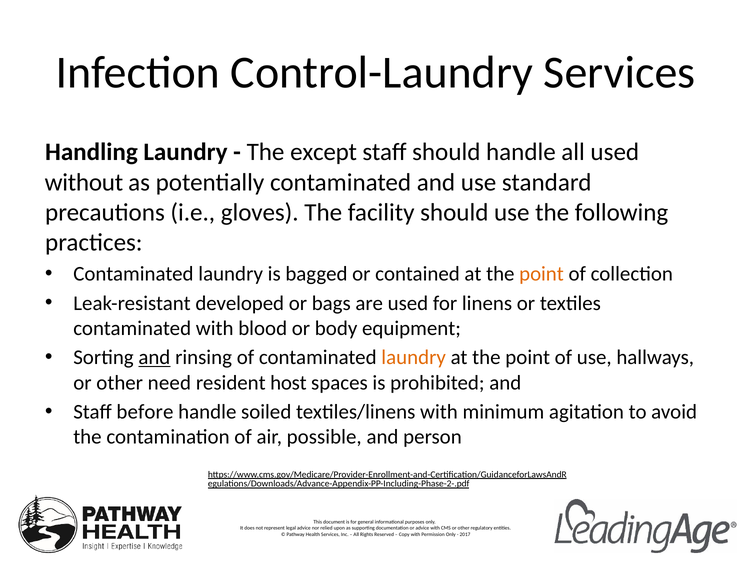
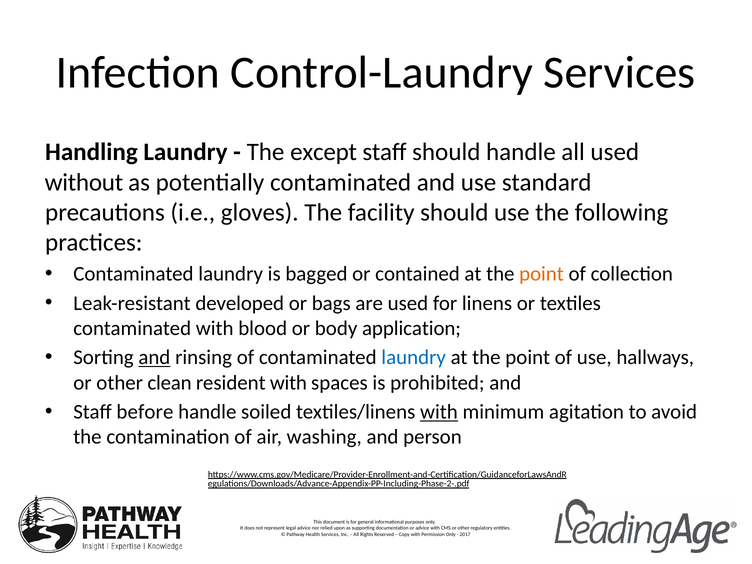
equipment: equipment -> application (412, 328)
laundry colour: orange -> blue (414, 358)
need: need -> clean (170, 383)
resident host: host -> with (288, 383)
with underline: none -> present (439, 412)
possible: possible -> washing (324, 437)
